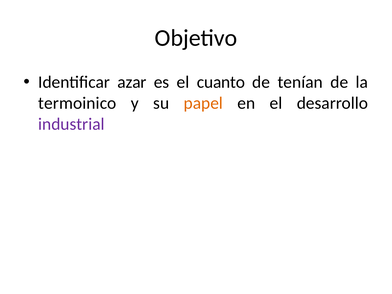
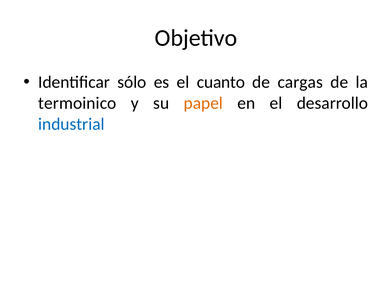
azar: azar -> sólo (132, 82)
tenían: tenían -> cargas (300, 82)
industrial colour: purple -> blue (71, 124)
